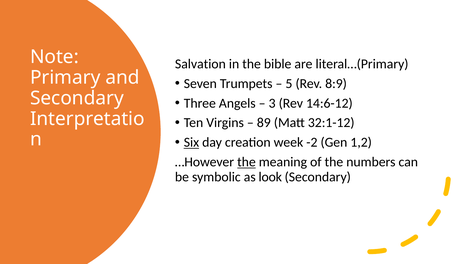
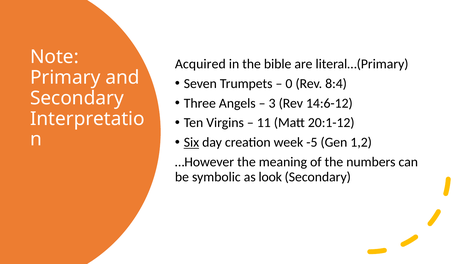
Salvation: Salvation -> Acquired (200, 64)
5: 5 -> 0 (289, 84)
8:9: 8:9 -> 8:4 (336, 84)
89: 89 -> 11 (264, 123)
32:1-12: 32:1-12 -> 20:1-12 (331, 123)
-2: -2 -> -5 (312, 143)
the underline: present -> none (246, 162)
